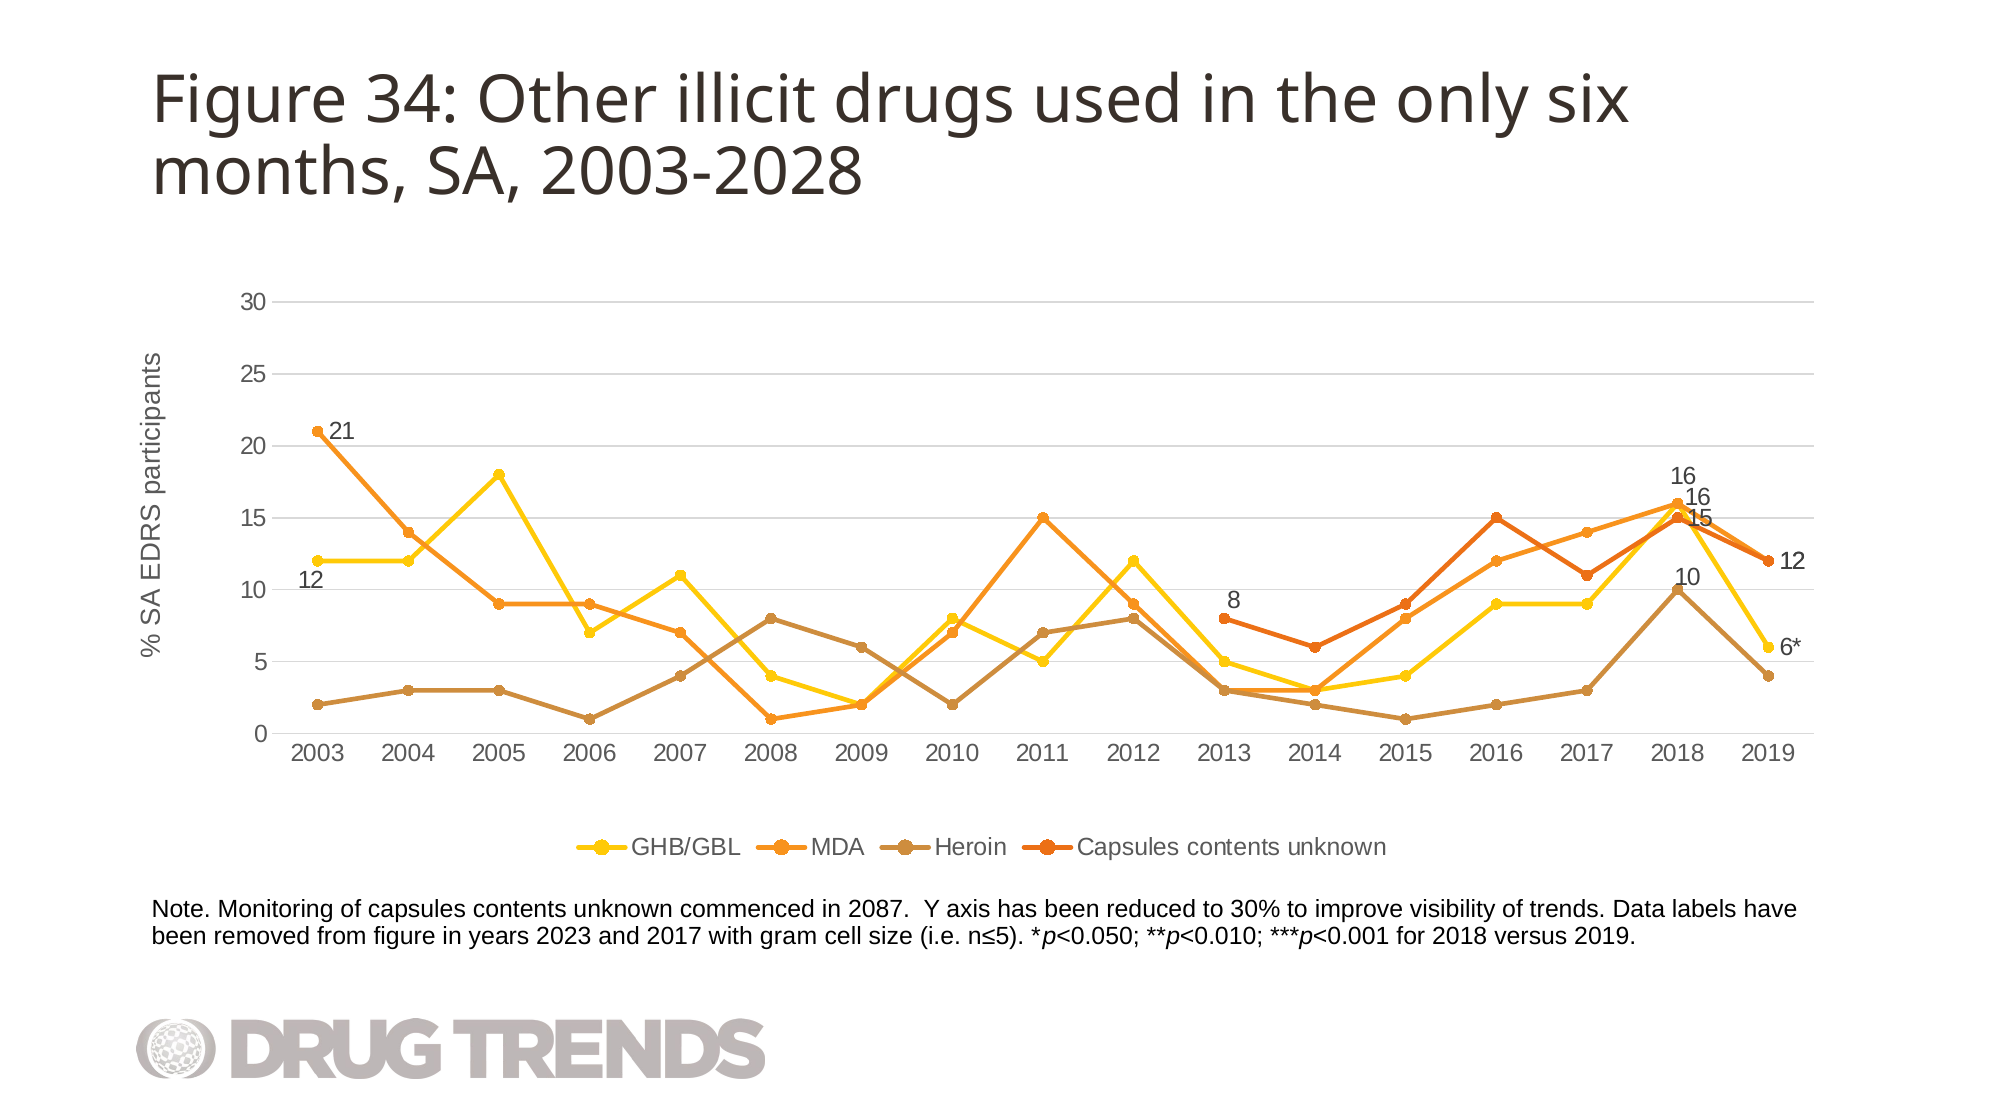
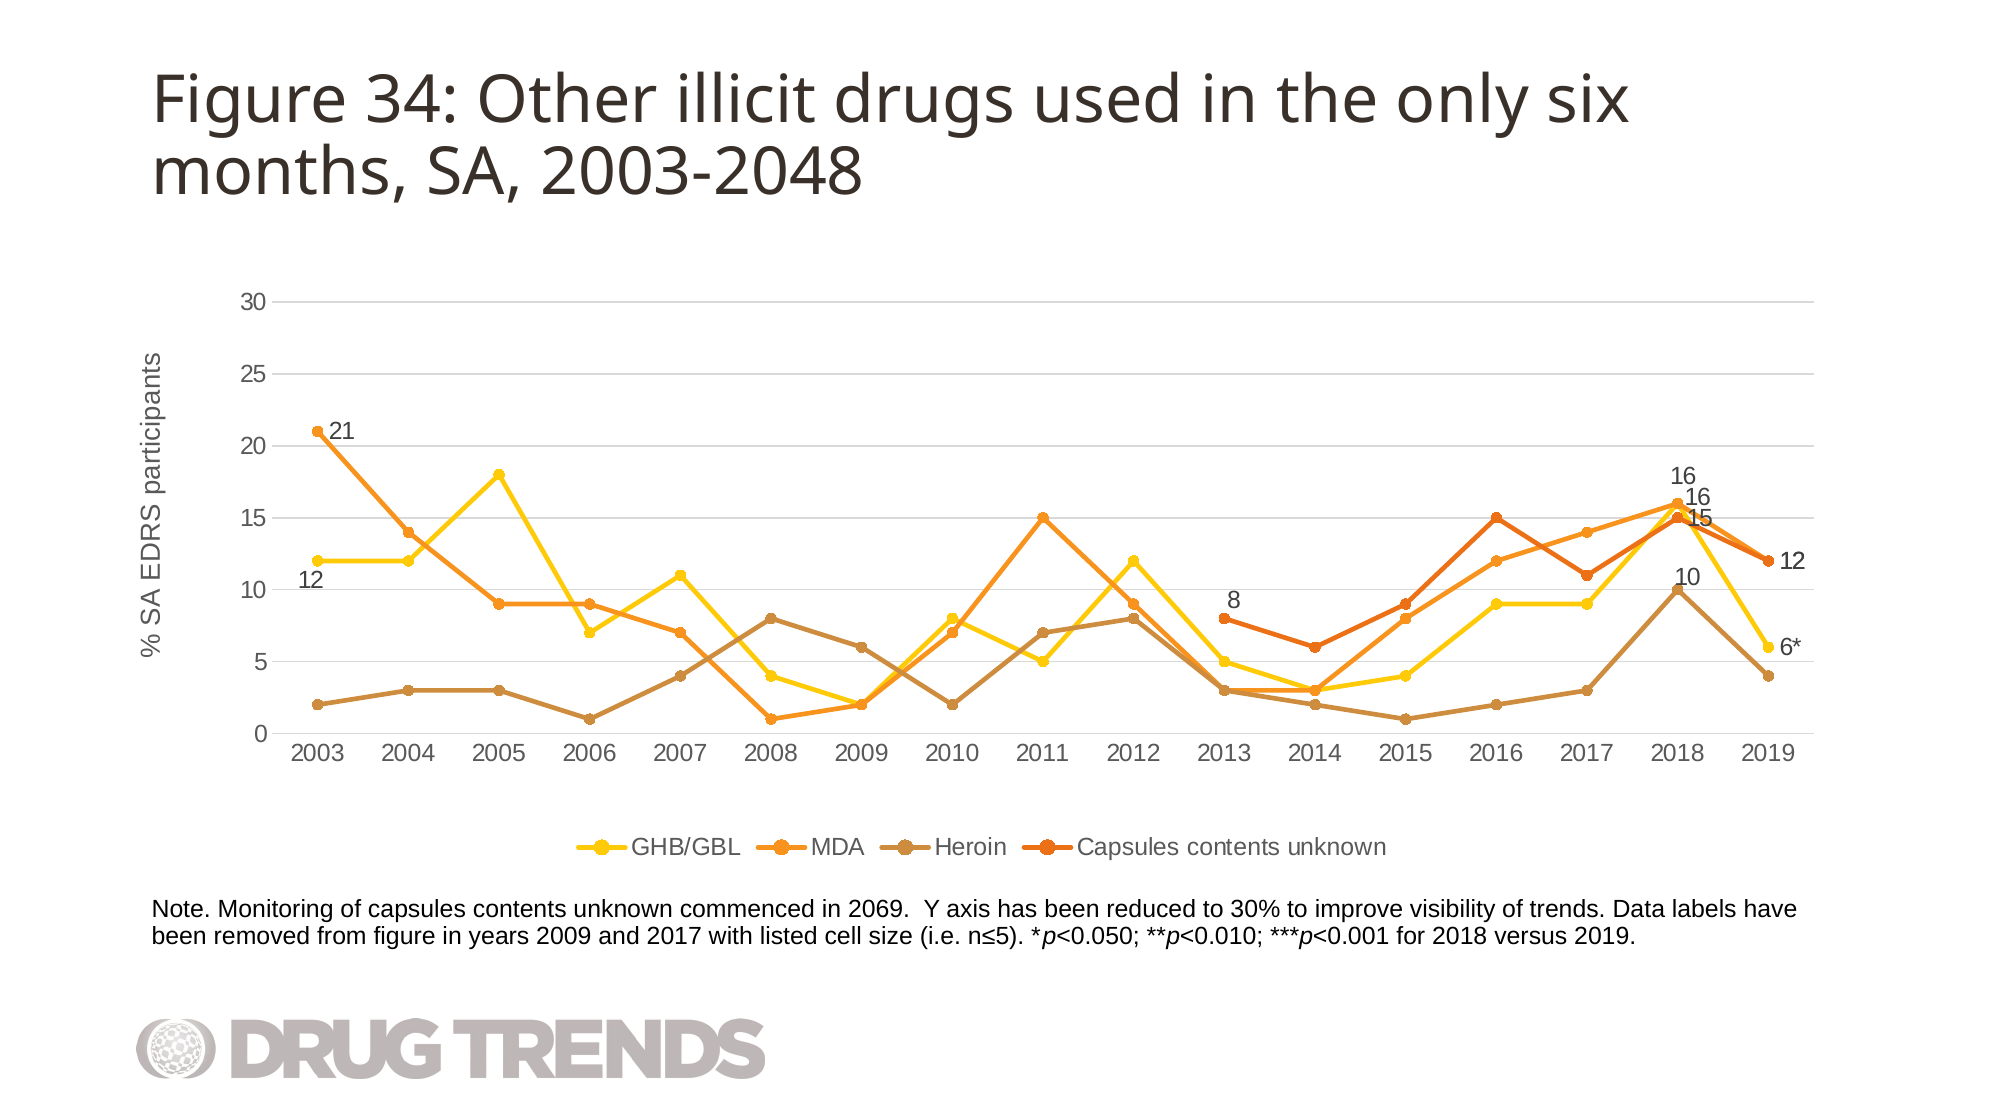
2003-2028: 2003-2028 -> 2003-2048 (703, 172)
2087: 2087 -> 2069 (879, 909)
years 2023: 2023 -> 2009 (564, 936)
gram: gram -> listed (789, 936)
